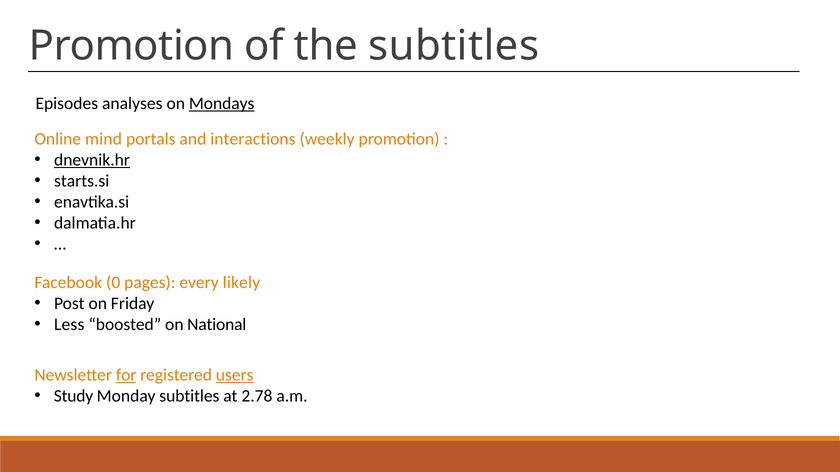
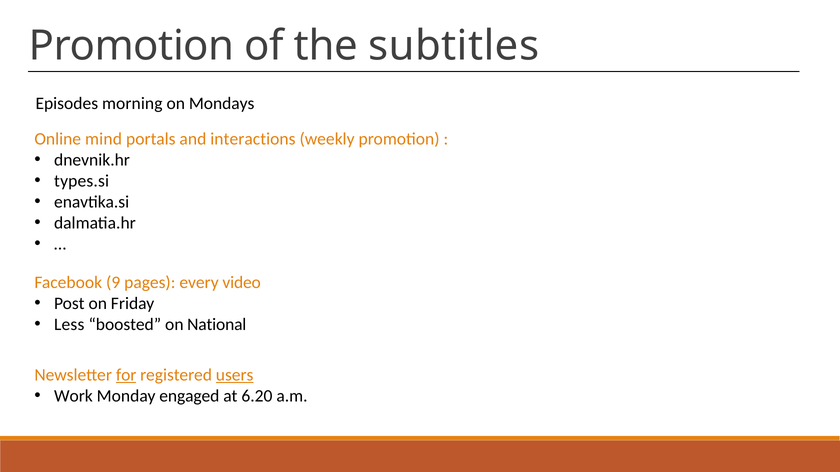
analyses: analyses -> morning (132, 104)
Mondays underline: present -> none (222, 104)
dnevnik.hr underline: present -> none (92, 160)
starts.si: starts.si -> types.si (82, 181)
0: 0 -> 9 (113, 283)
likely: likely -> video (242, 283)
Study: Study -> Work (73, 397)
Monday subtitles: subtitles -> engaged (189, 397)
2.78: 2.78 -> 6.20 (257, 397)
